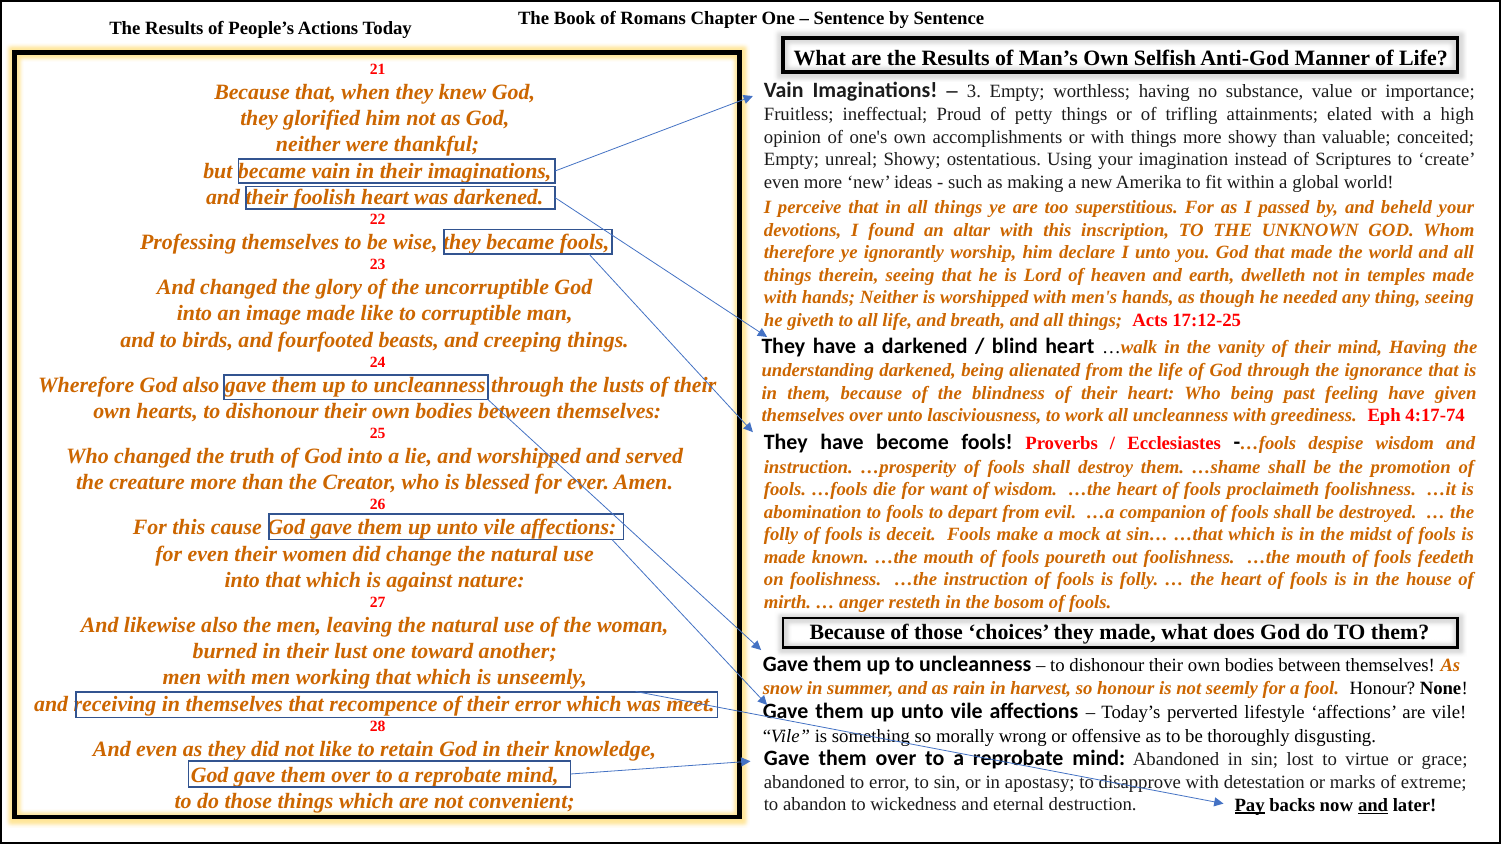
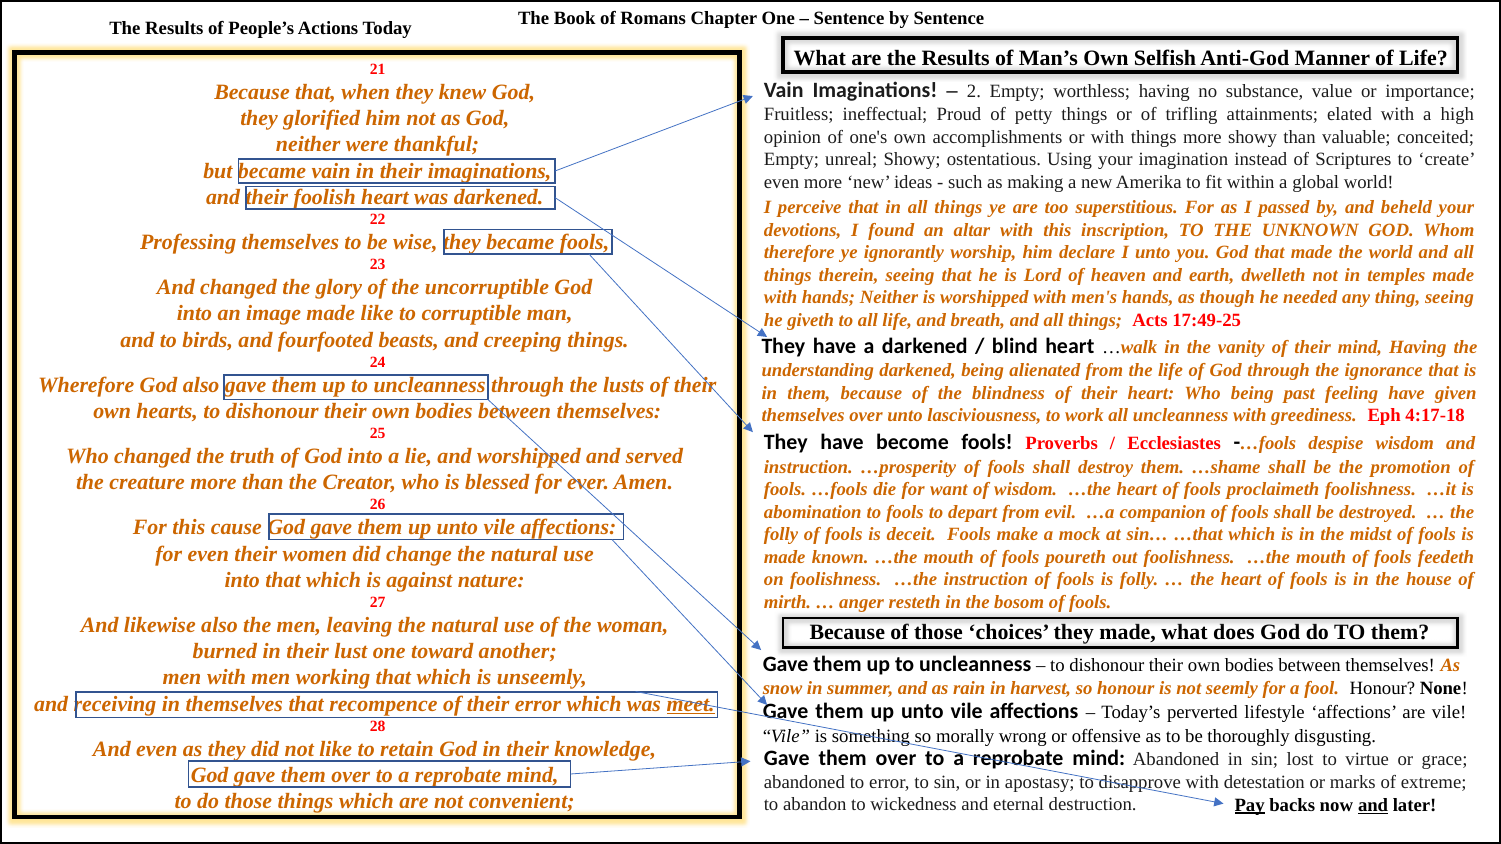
3: 3 -> 2 (974, 91)
17:12-25: 17:12-25 -> 17:49-25 (1207, 320)
4:17-74: 4:17-74 -> 4:17-18 (1435, 416)
meet underline: none -> present (691, 704)
